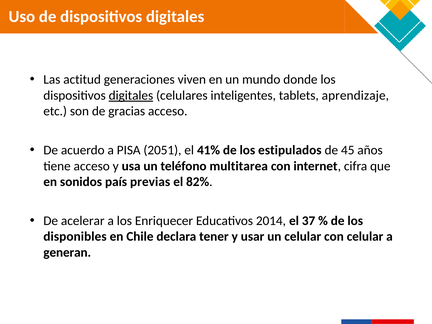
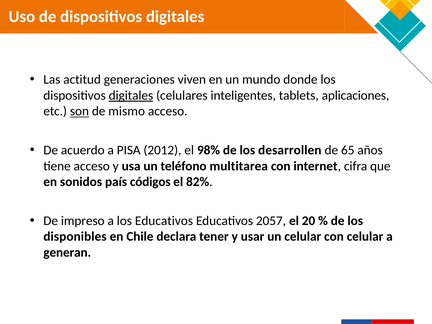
aprendizaje: aprendizaje -> aplicaciones (355, 95)
son underline: none -> present (79, 111)
gracias: gracias -> mismo (127, 111)
2051: 2051 -> 2012 (162, 150)
41%: 41% -> 98% (209, 150)
estipulados: estipulados -> desarrollen (290, 150)
45: 45 -> 65 (348, 150)
previas: previas -> códigos (150, 182)
acelerar: acelerar -> impreso (83, 221)
los Enriquecer: Enriquecer -> Educativos (164, 221)
2014: 2014 -> 2057 (271, 221)
37: 37 -> 20 (309, 221)
